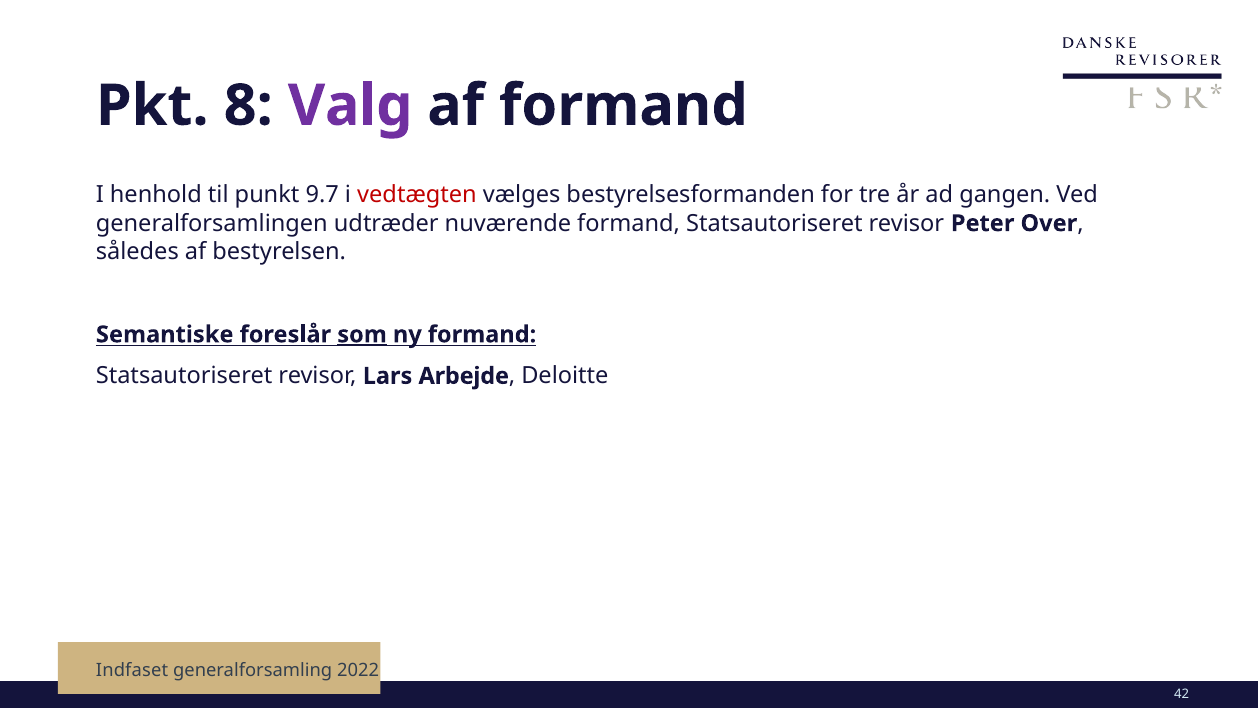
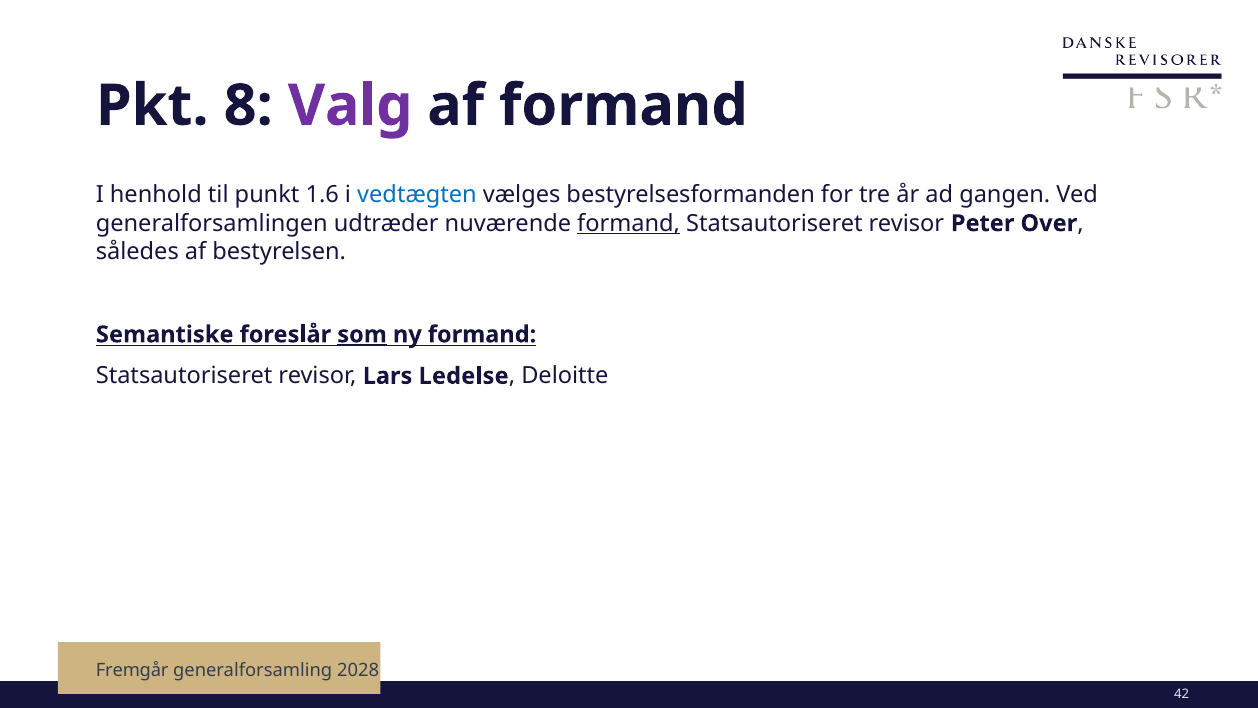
9.7: 9.7 -> 1.6 (322, 195)
vedtægten colour: red -> blue (417, 195)
formand underline: none -> present (629, 223)
Arbejde: Arbejde -> Ledelse (464, 376)
Indfaset: Indfaset -> Fremgår (132, 670)
2022: 2022 -> 2028 (358, 670)
